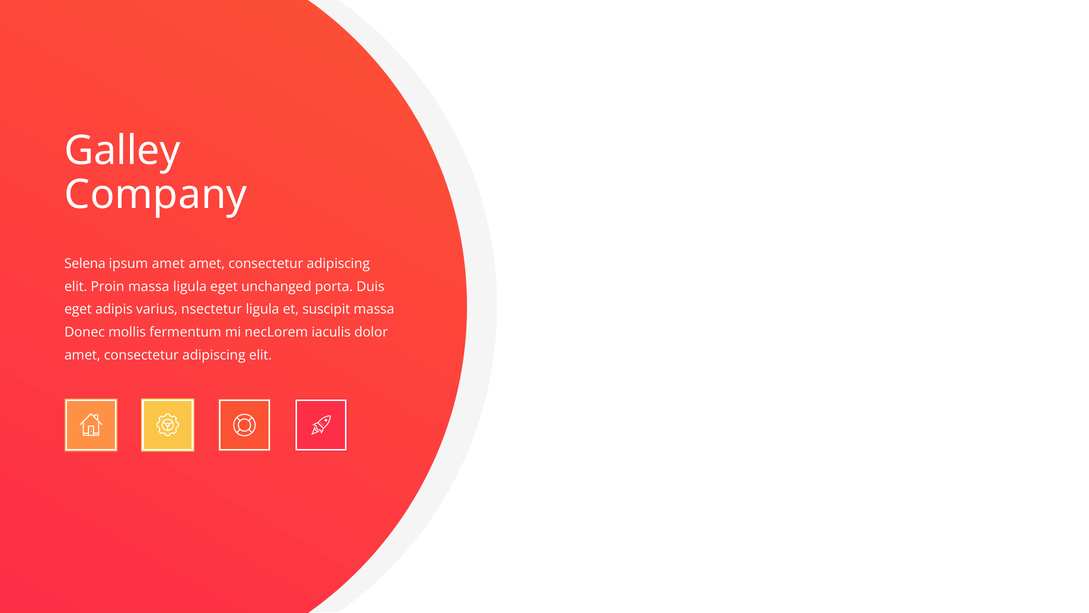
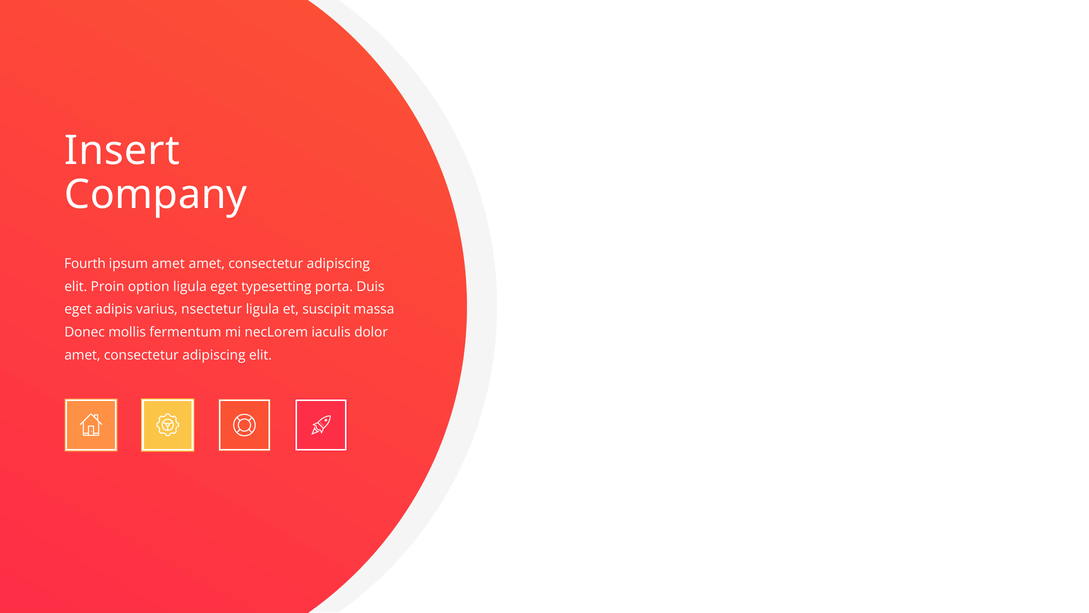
Galley: Galley -> Insert (122, 151)
Selena: Selena -> Fourth (85, 264)
Proin massa: massa -> option (149, 286)
unchanged: unchanged -> typesetting (276, 286)
